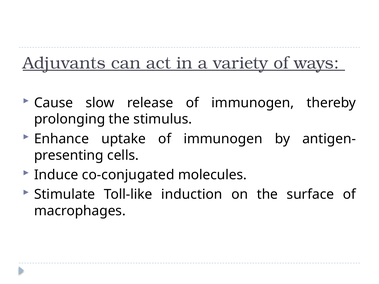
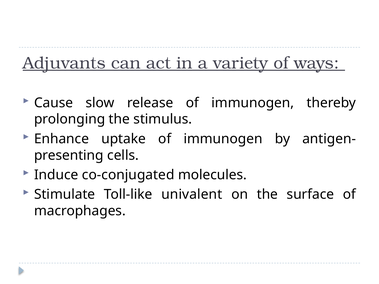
induction: induction -> univalent (192, 195)
